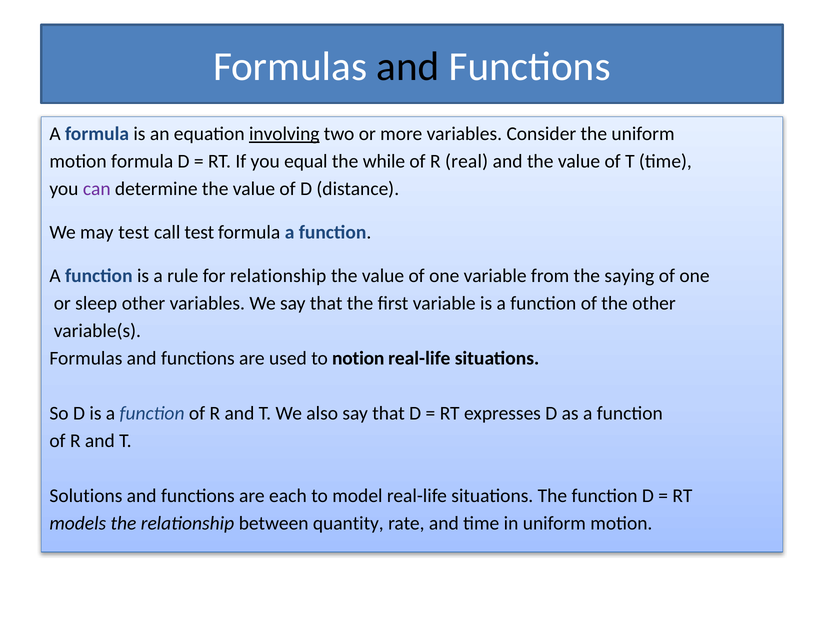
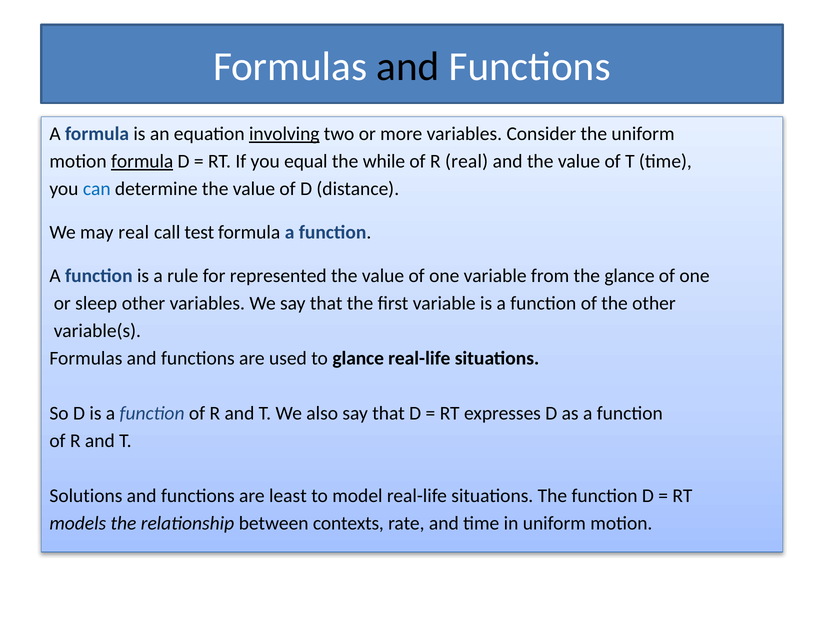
formula underline: none -> present (142, 161)
can colour: purple -> blue (97, 189)
may test: test -> real (134, 232)
for relationship: relationship -> represented (278, 276)
the saying: saying -> glance (630, 276)
to notion: notion -> glance (358, 358)
each: each -> least (288, 496)
quantity: quantity -> contexts (348, 523)
